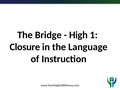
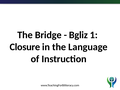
High: High -> Bgliz (78, 35)
